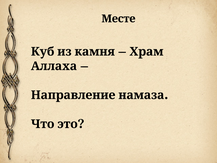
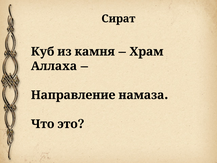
Месте: Месте -> Сират (118, 19)
